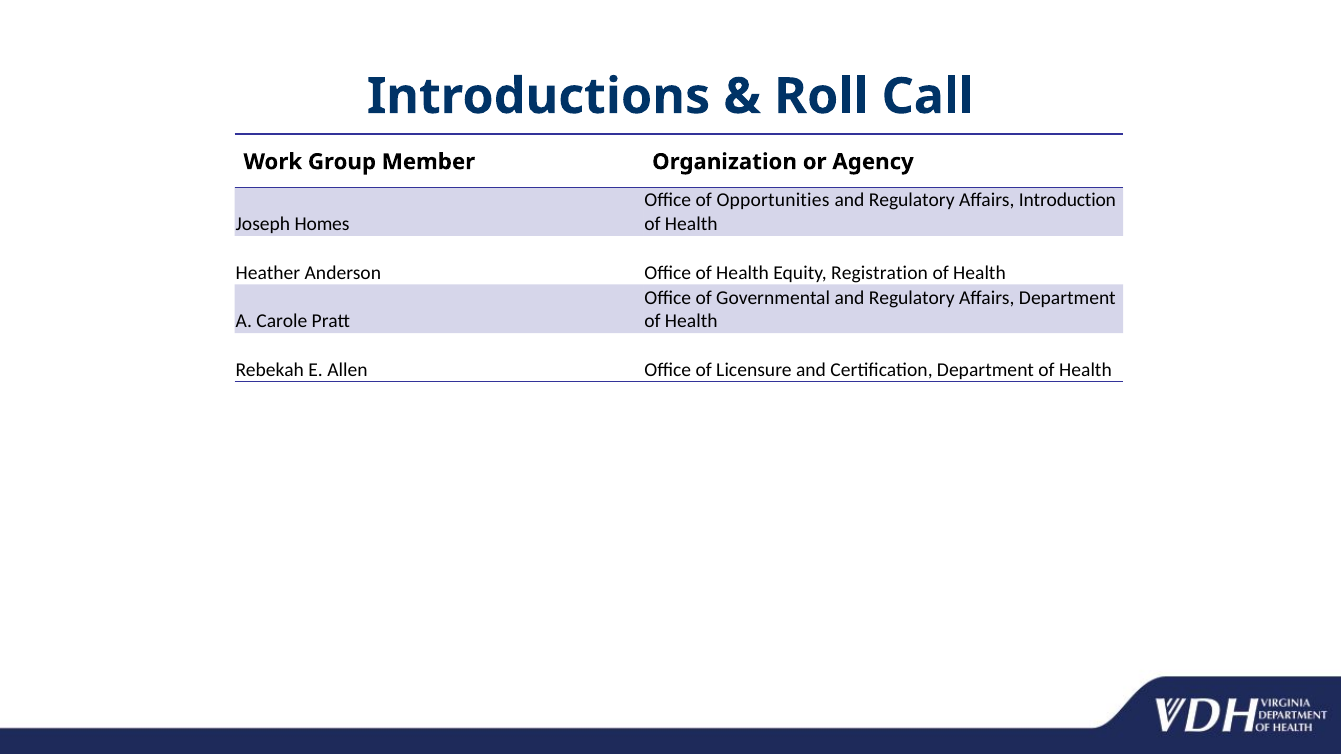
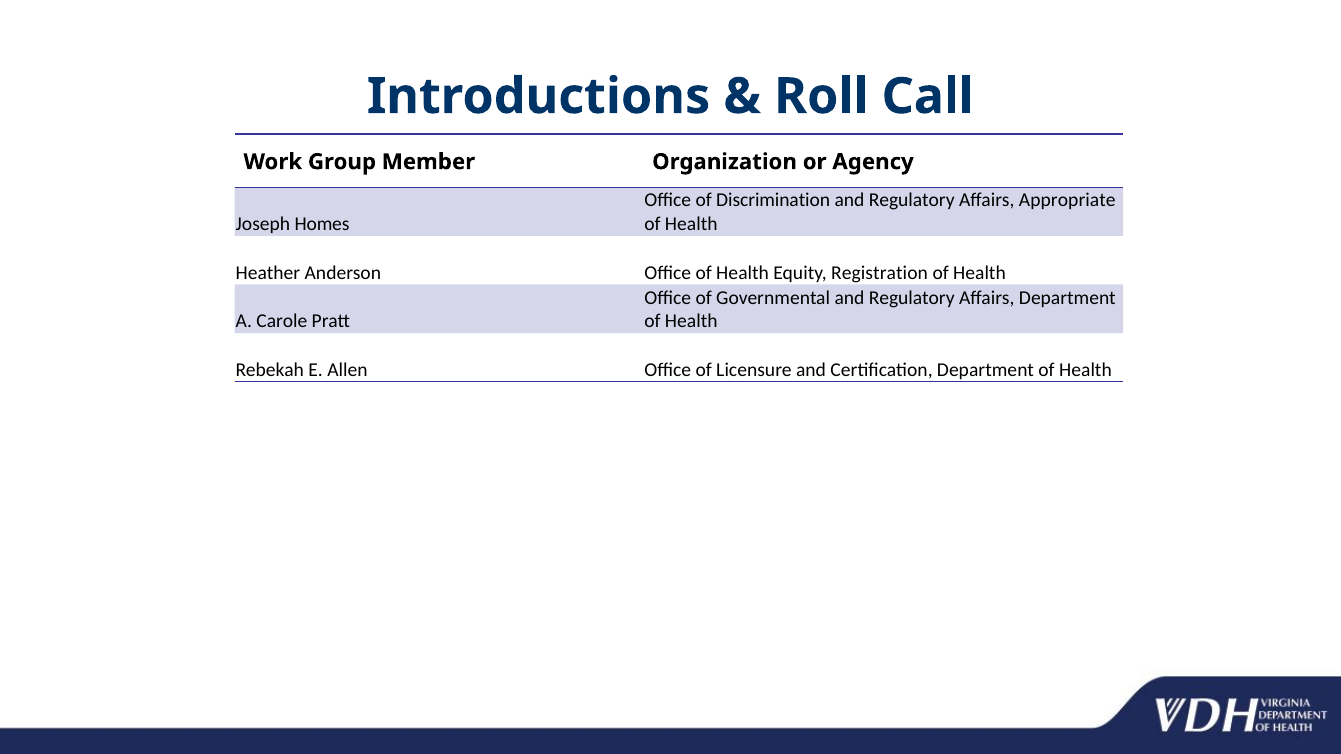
Opportunities: Opportunities -> Discrimination (773, 200)
Introduction: Introduction -> Appropriate (1067, 200)
